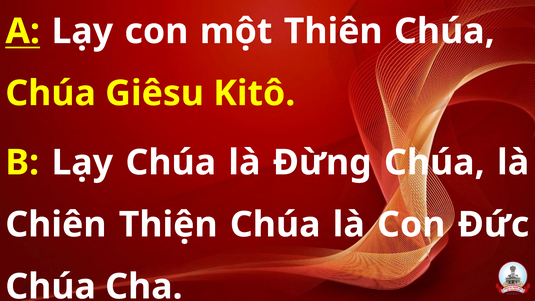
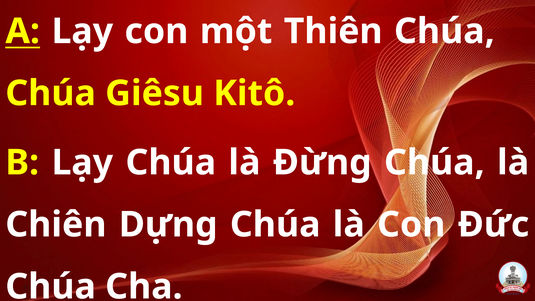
Thiện: Thiện -> Dựng (168, 225)
